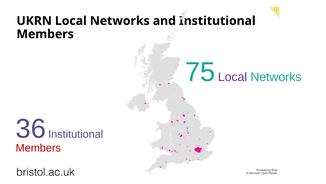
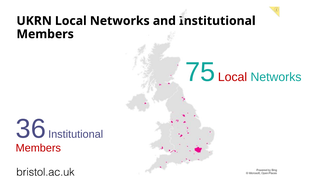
Local colour: purple -> red (233, 77)
